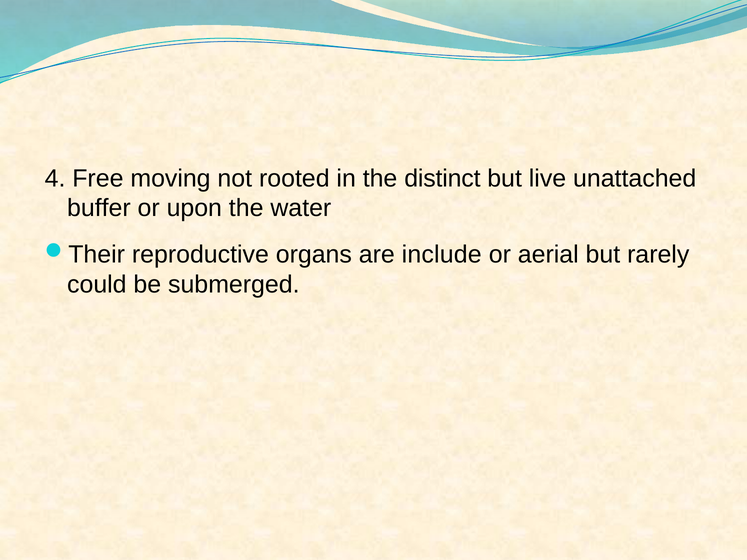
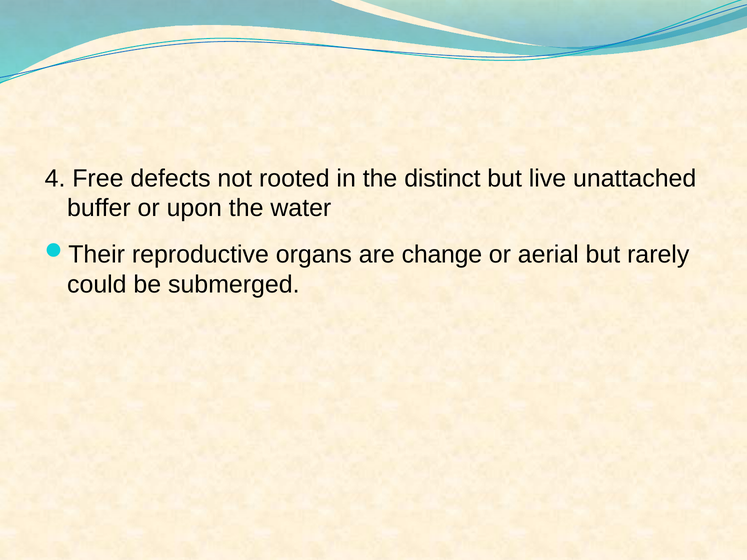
moving: moving -> defects (171, 178)
include: include -> change (442, 255)
